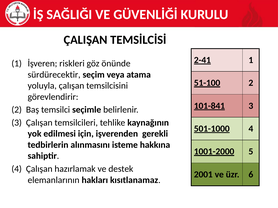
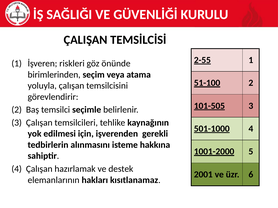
2-41: 2-41 -> 2-55 (202, 60)
sürdürecektir: sürdürecektir -> birimlerinden (54, 75)
101-841: 101-841 -> 101-505 (209, 106)
